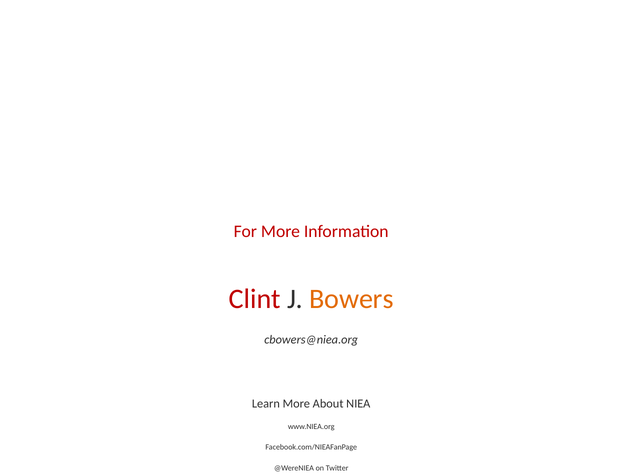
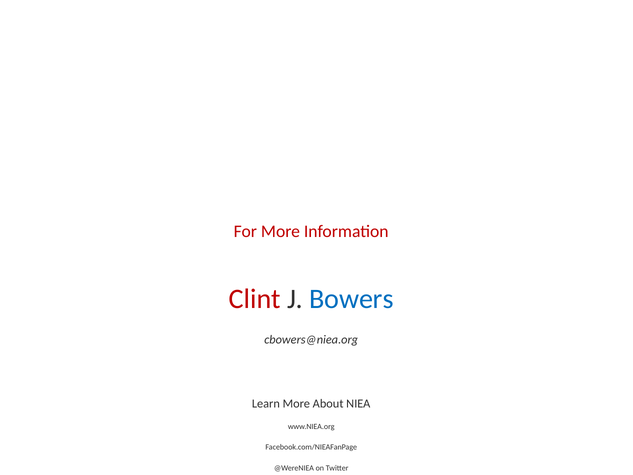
Bowers colour: orange -> blue (351, 299)
